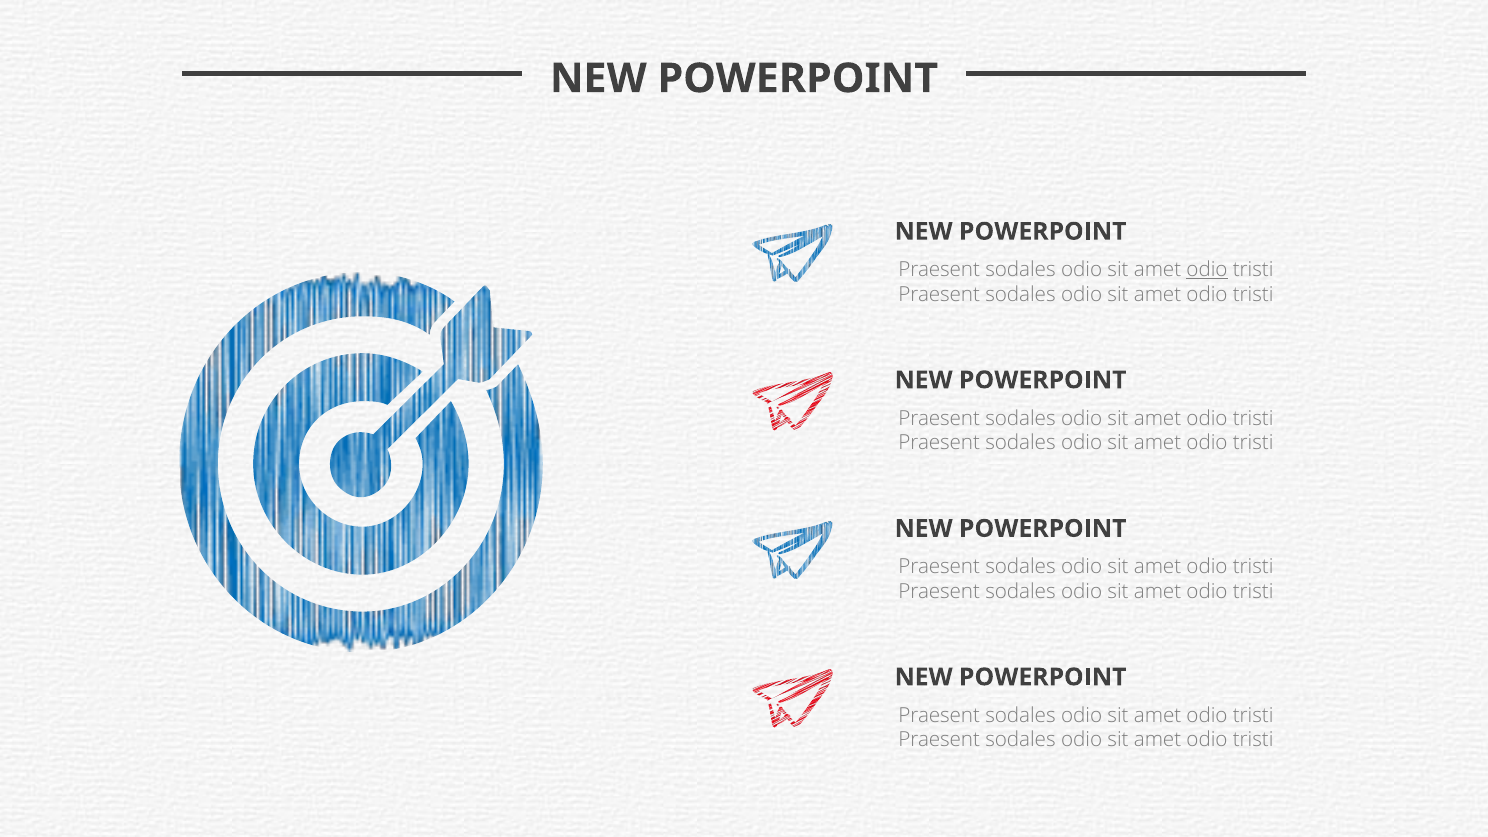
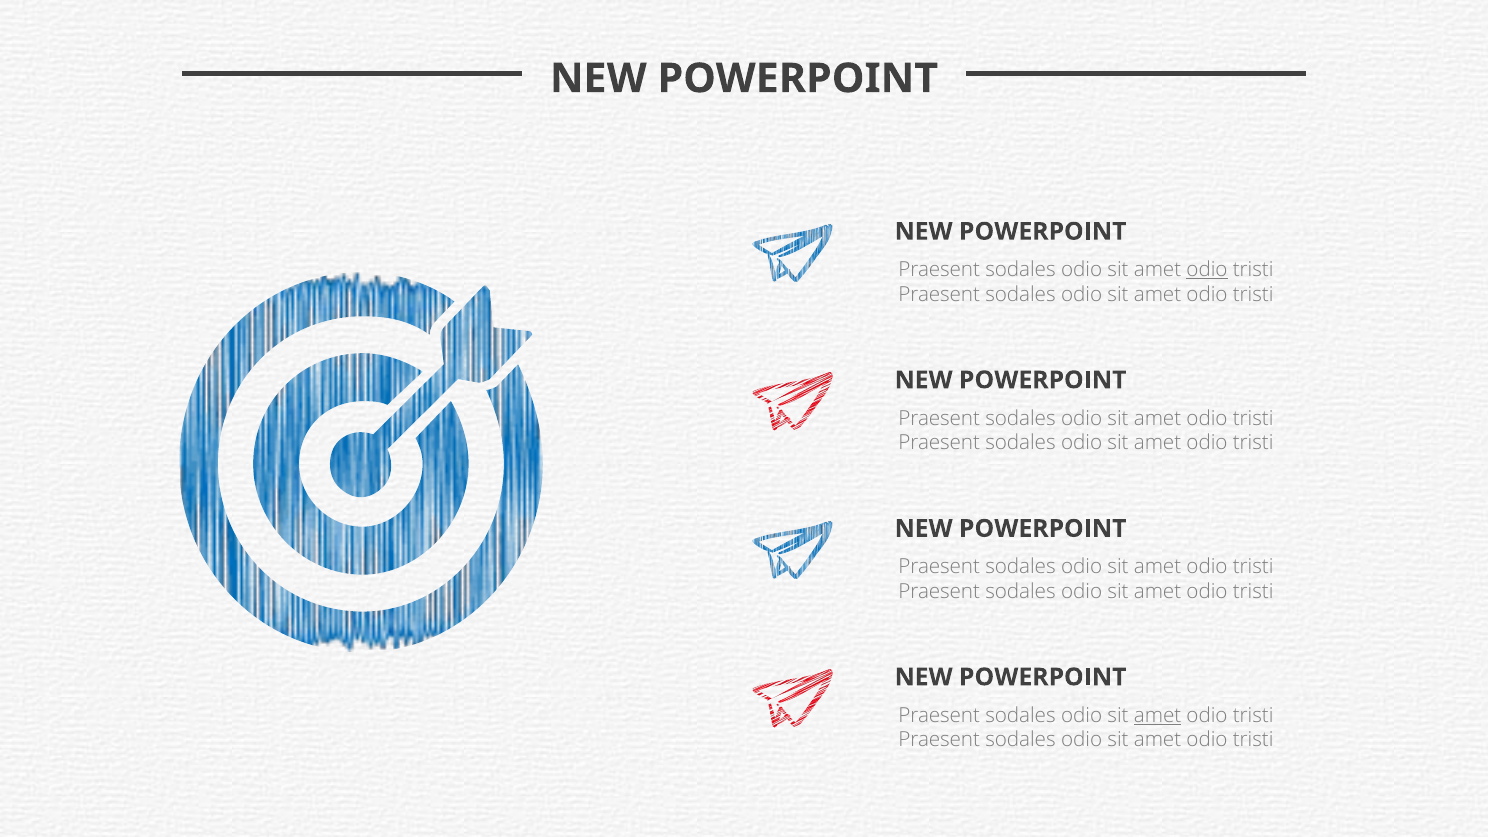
amet underline: none -> present (1158, 715)
